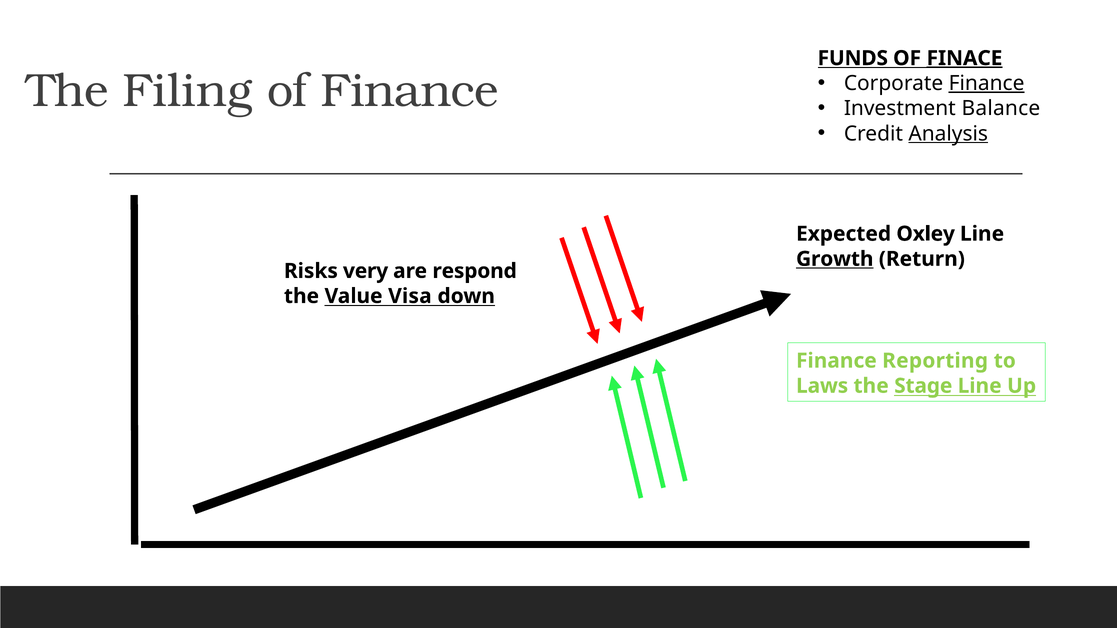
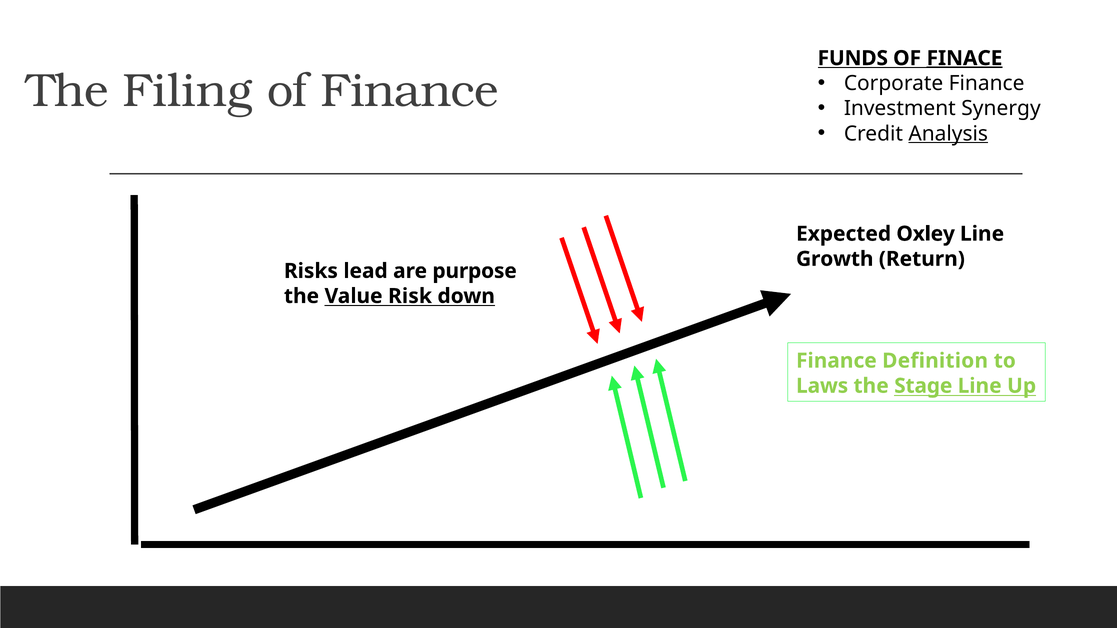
Finance underline: present -> none (987, 83)
Balance: Balance -> Synergy (1001, 109)
Growth underline: present -> none (835, 259)
very: very -> lead (365, 271)
respond: respond -> purpose (475, 271)
Visa: Visa -> Risk (410, 296)
Reporting: Reporting -> Definition (935, 361)
